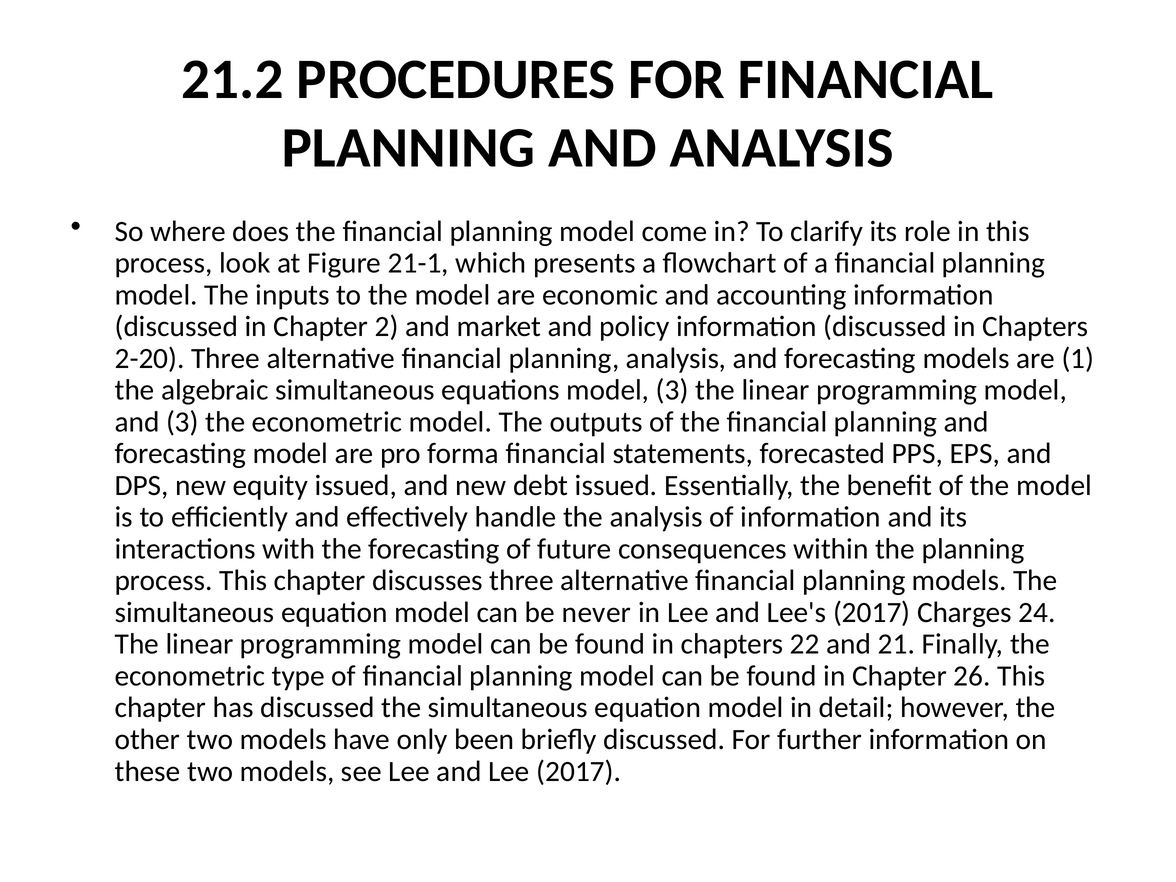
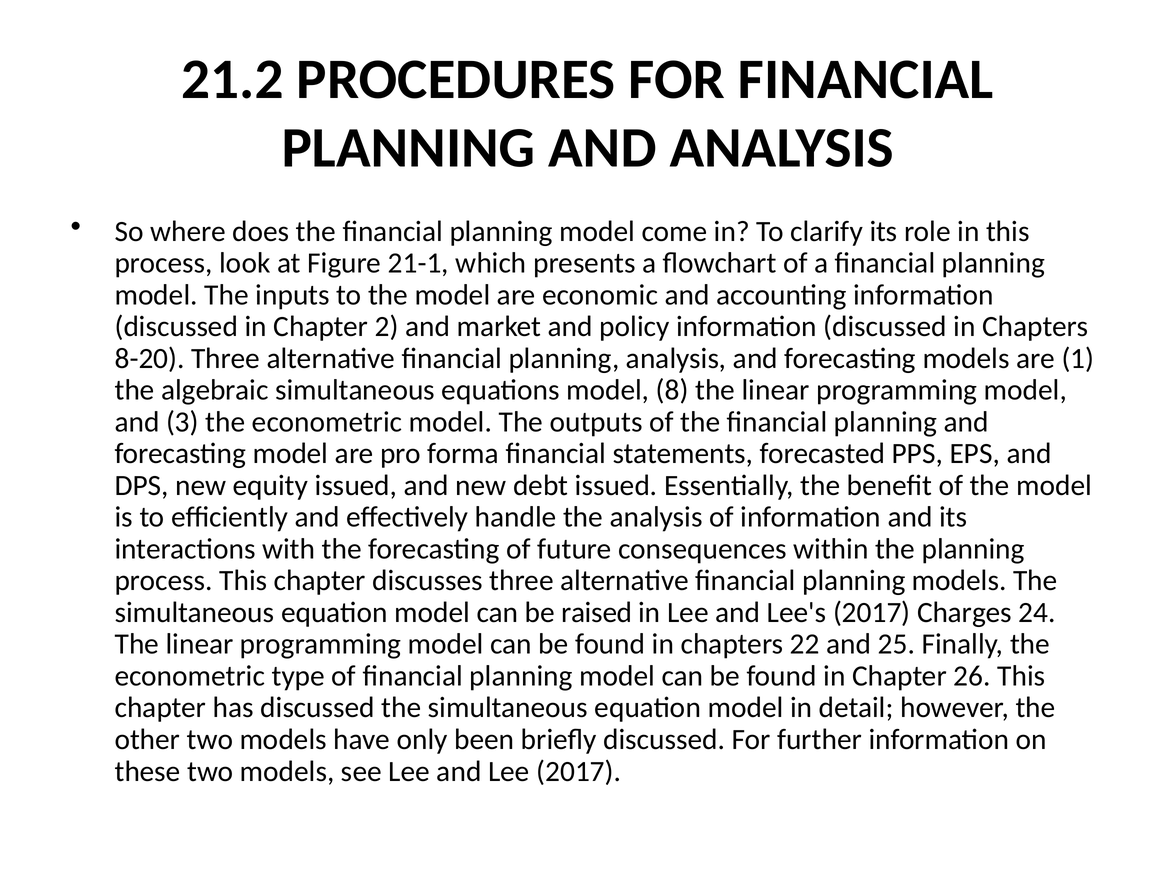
2-20: 2-20 -> 8-20 (150, 358)
model 3: 3 -> 8 (672, 390)
never: never -> raised (597, 613)
21: 21 -> 25 (896, 644)
